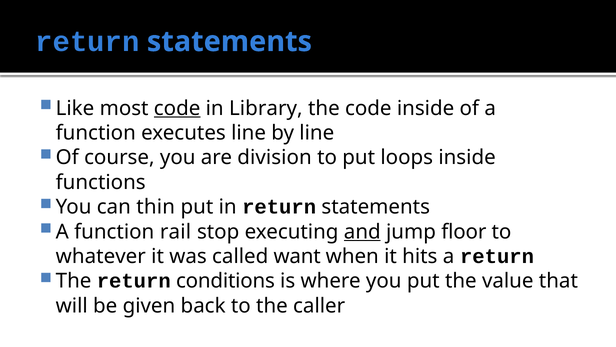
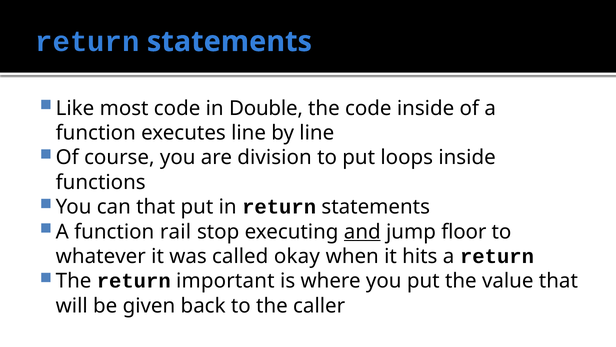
code underline: present -> none (177, 108)
Library: Library -> Double (266, 108)
can thin: thin -> that (156, 207)
want: want -> okay (297, 256)
conditions: conditions -> important (225, 281)
